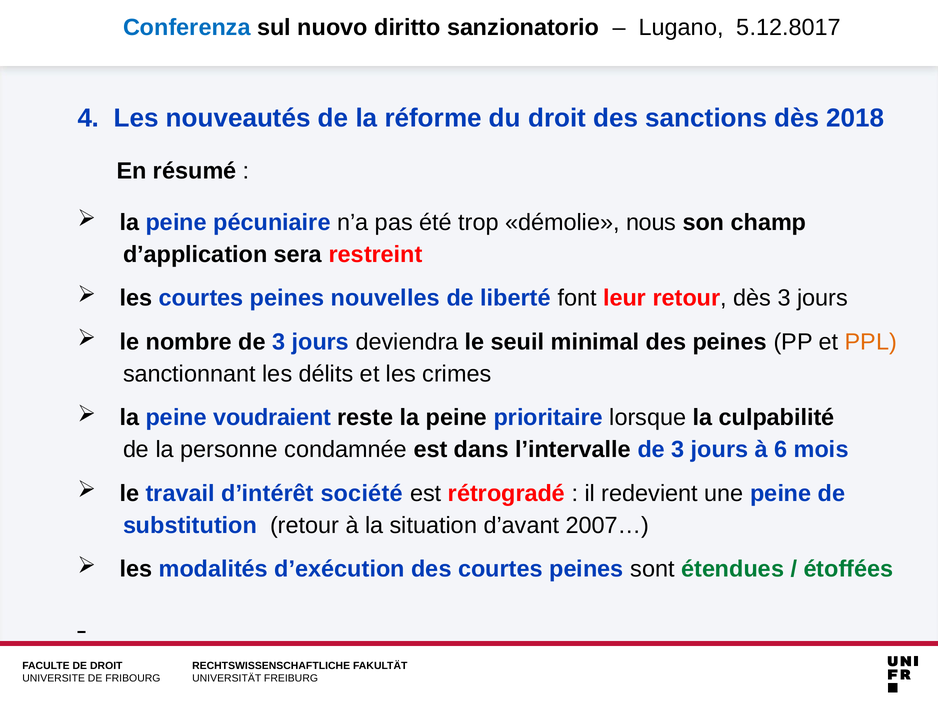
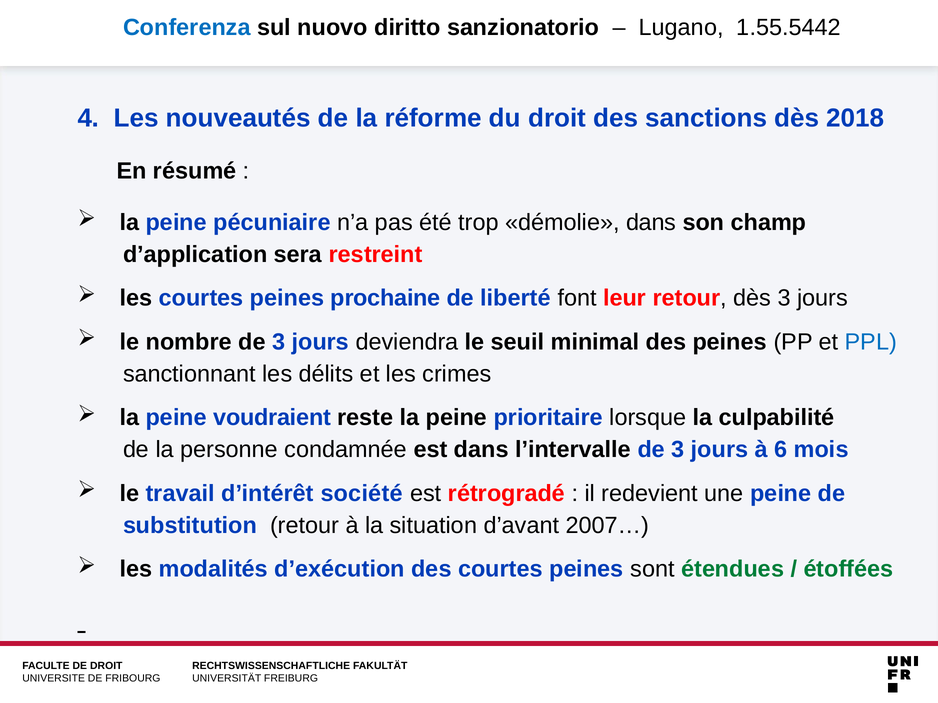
5.12.8017: 5.12.8017 -> 1.55.5442 (789, 28)
démolie nous: nous -> dans (651, 223)
nouvelles: nouvelles -> prochaine (385, 298)
PPL colour: orange -> blue (871, 342)
